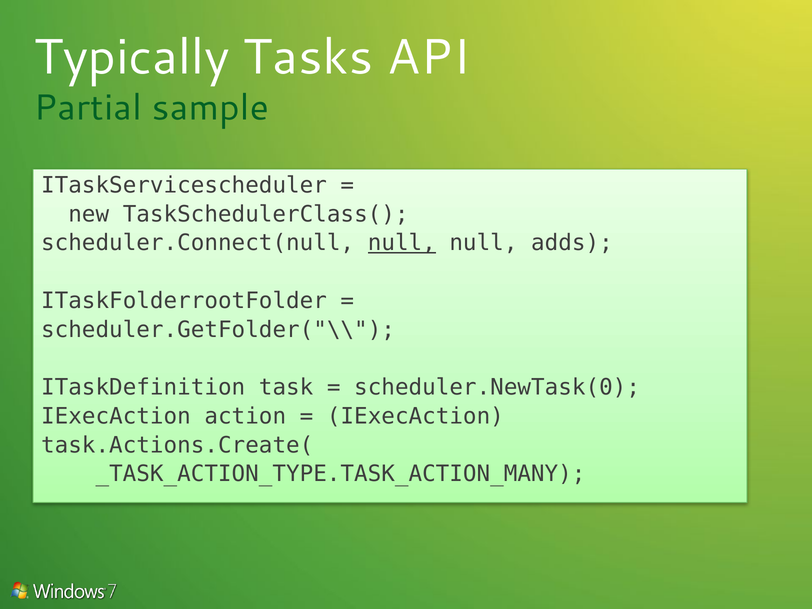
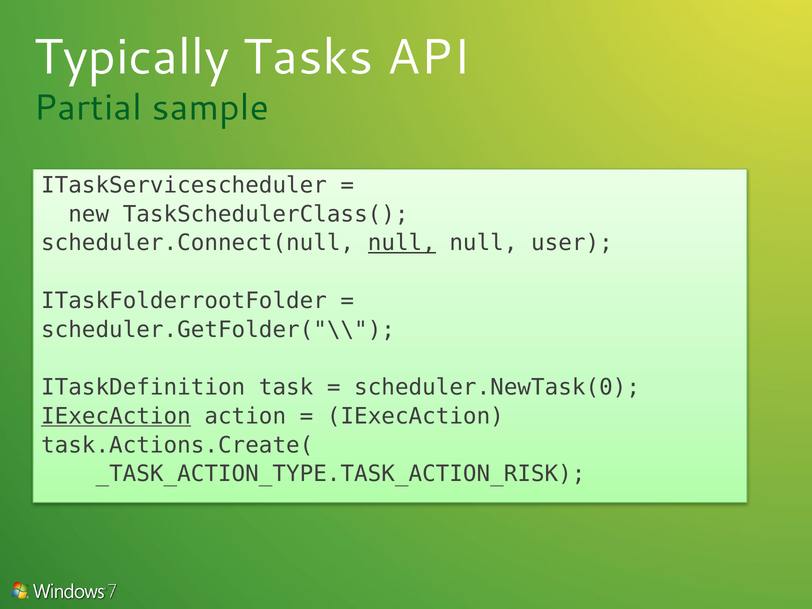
adds: adds -> user (572, 243)
IExecAction underline: none -> present (116, 416)
_TASK_ACTION_TYPE.TASK_ACTION_MANY: _TASK_ACTION_TYPE.TASK_ACTION_MANY -> _TASK_ACTION_TYPE.TASK_ACTION_RISK (340, 474)
